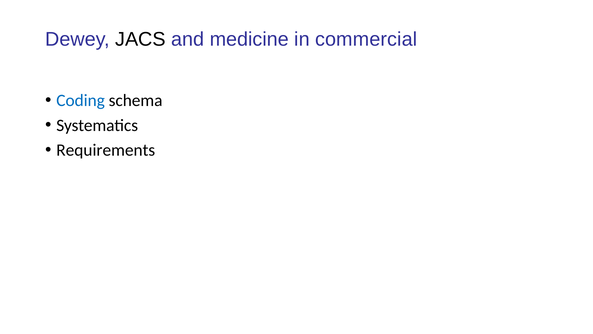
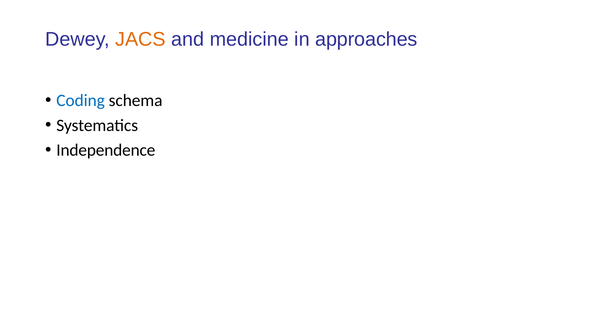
JACS colour: black -> orange (140, 39)
commercial: commercial -> approaches (366, 39)
Requirements: Requirements -> Independence (106, 150)
